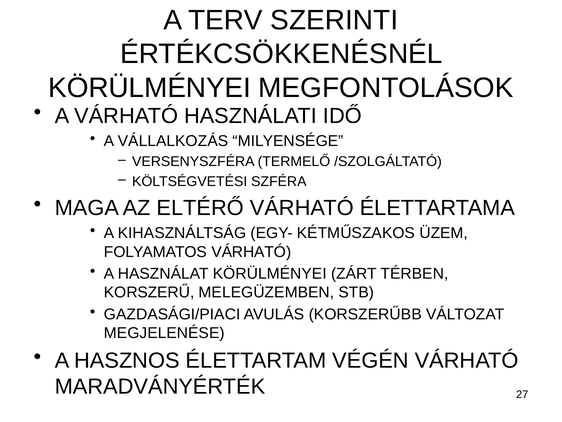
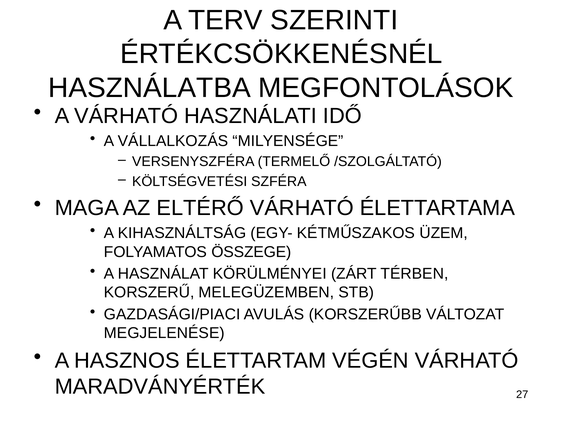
KÖRÜLMÉNYEI: KÖRÜLMÉNYEI -> HASZNÁLATBA (149, 88)
FOLYAMATOS VÁRHATÓ: VÁRHATÓ -> ÖSSZEGE (251, 252)
